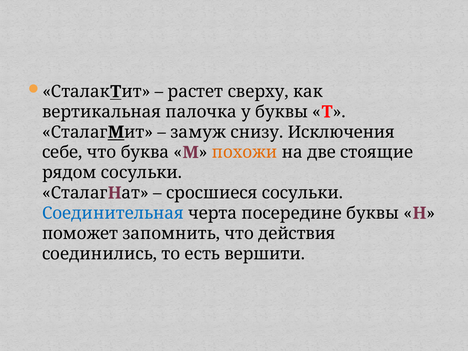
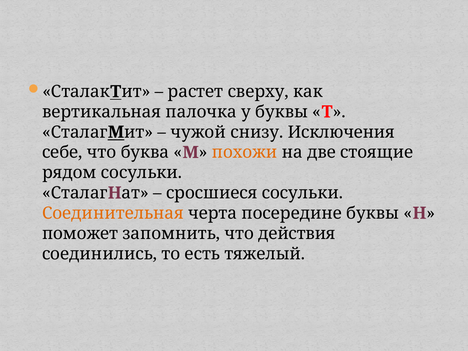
замуж: замуж -> чужой (198, 132)
Соединительная colour: blue -> orange (113, 213)
вершити: вершити -> тяжелый (265, 254)
